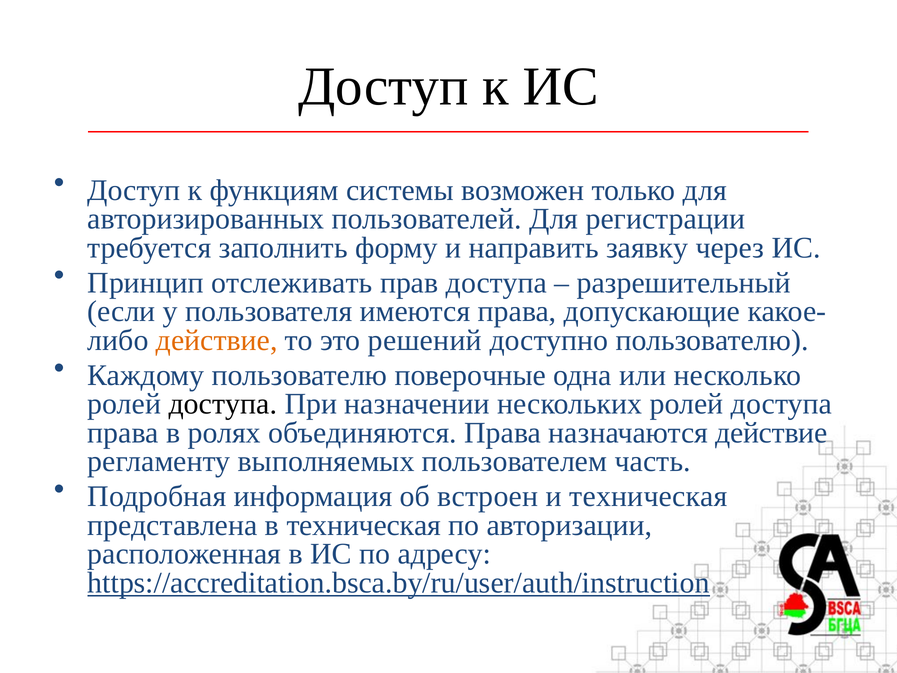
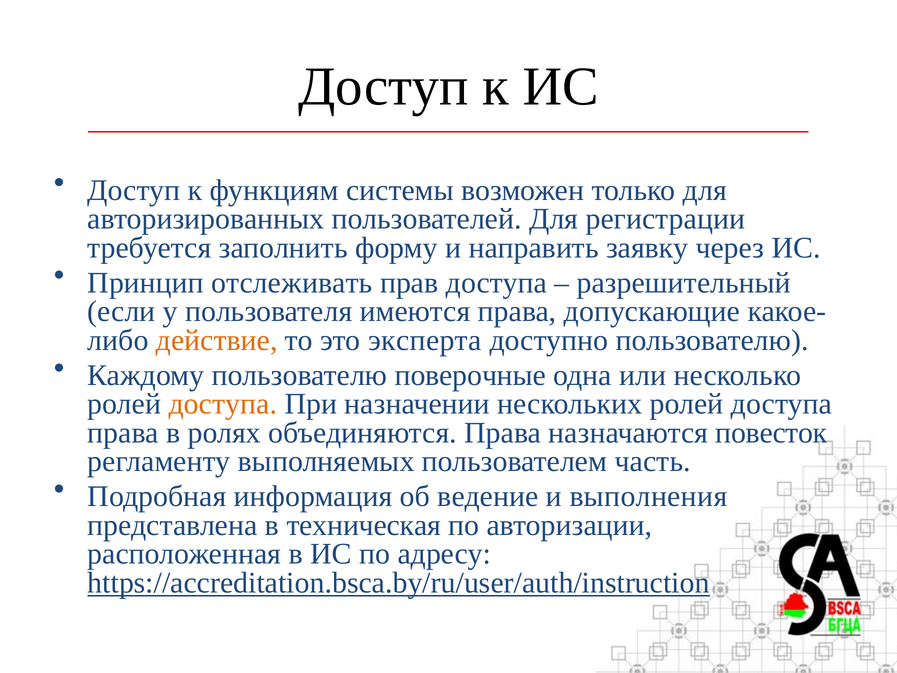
решений: решений -> эксперта (425, 340)
доступа colour: black -> orange (223, 404)
назначаются действие: действие -> повесток (771, 433)
встроен: встроен -> ведение (488, 496)
и техническая: техническая -> выполнения (648, 496)
